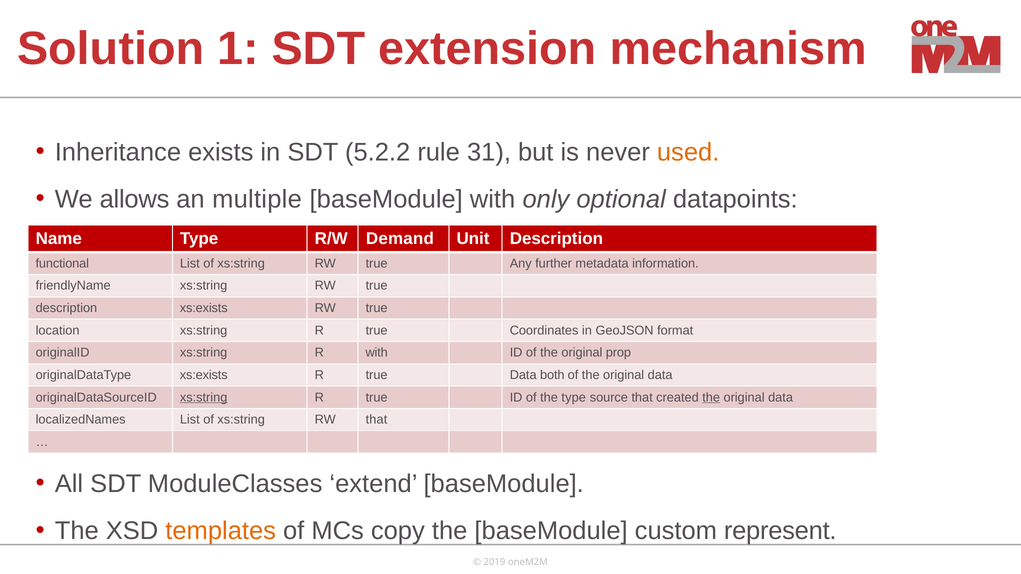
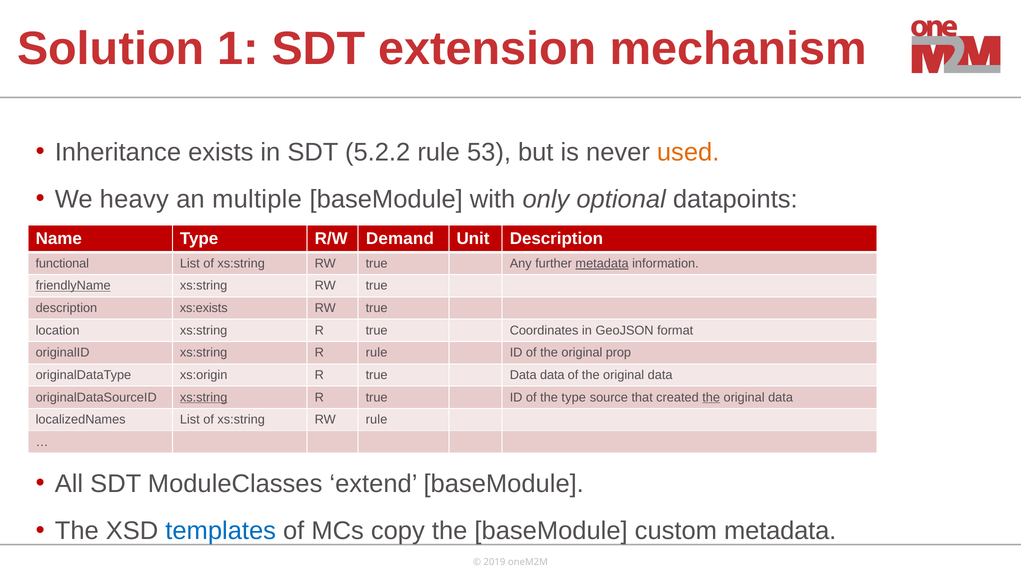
31: 31 -> 53 (489, 152)
allows: allows -> heavy (134, 200)
metadata underline: none -> present (602, 264)
friendlyName underline: none -> present (73, 286)
R with: with -> rule (377, 353)
originalDataType xs:exists: xs:exists -> xs:origin (204, 375)
Data both: both -> data (552, 375)
RW that: that -> rule (377, 420)
templates colour: orange -> blue (221, 531)
custom represent: represent -> metadata (780, 531)
